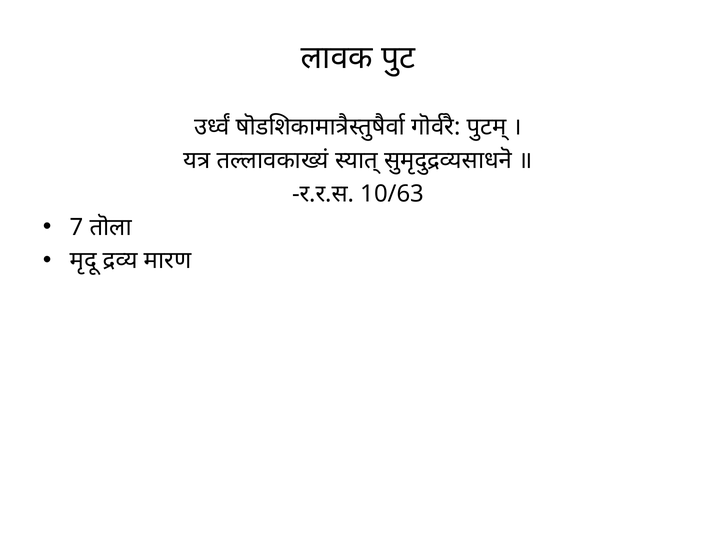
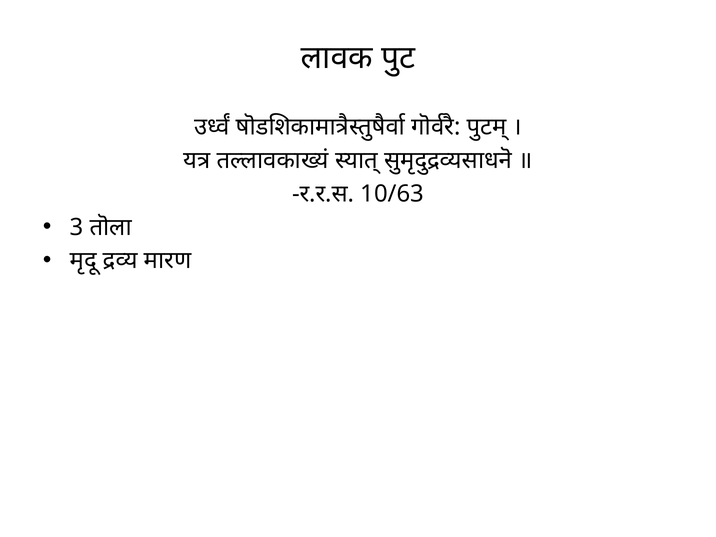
7: 7 -> 3 (77, 227)
